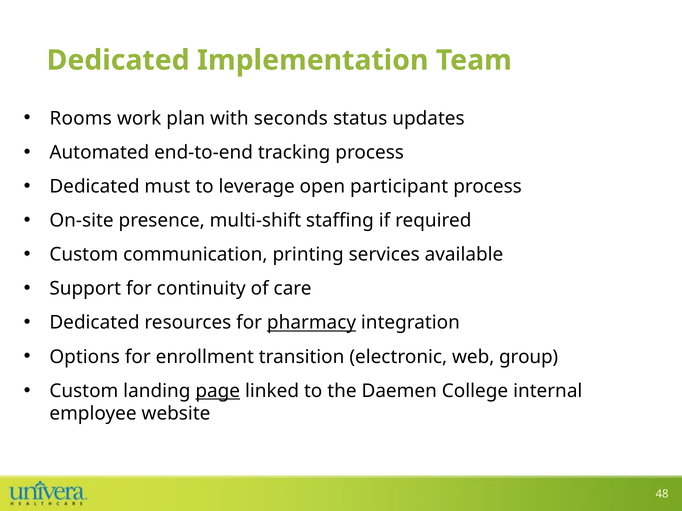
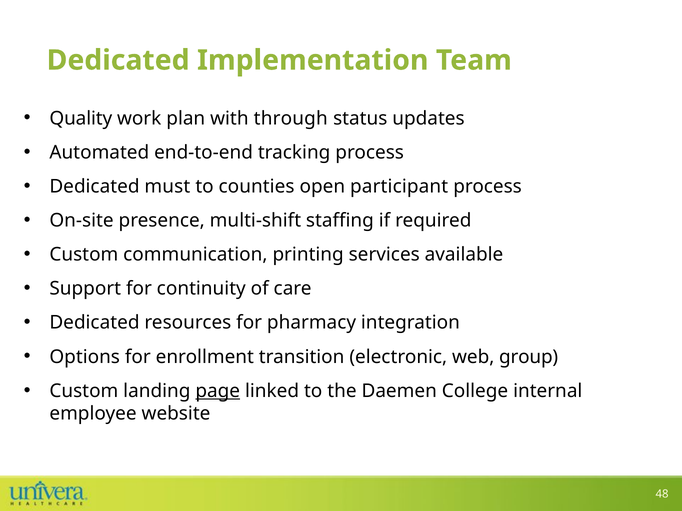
Rooms: Rooms -> Quality (81, 118)
seconds: seconds -> through (291, 118)
leverage: leverage -> counties (257, 187)
pharmacy underline: present -> none (312, 323)
